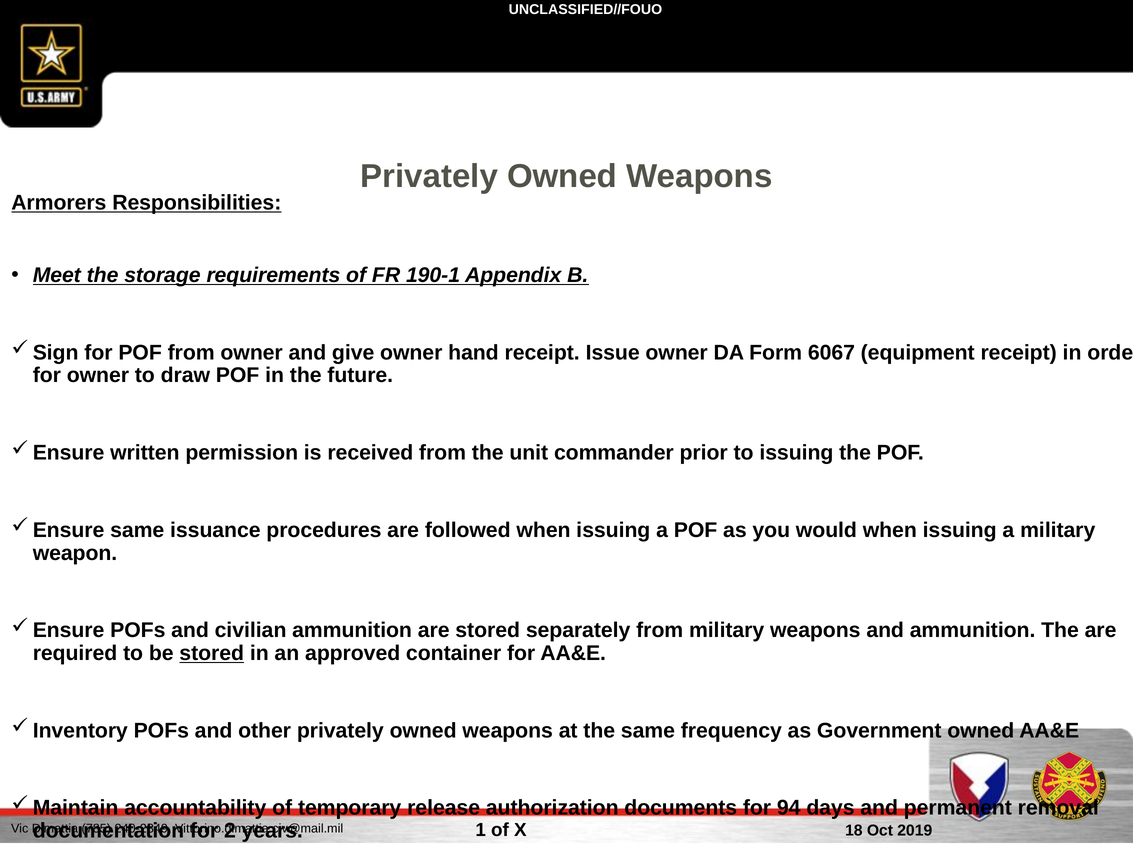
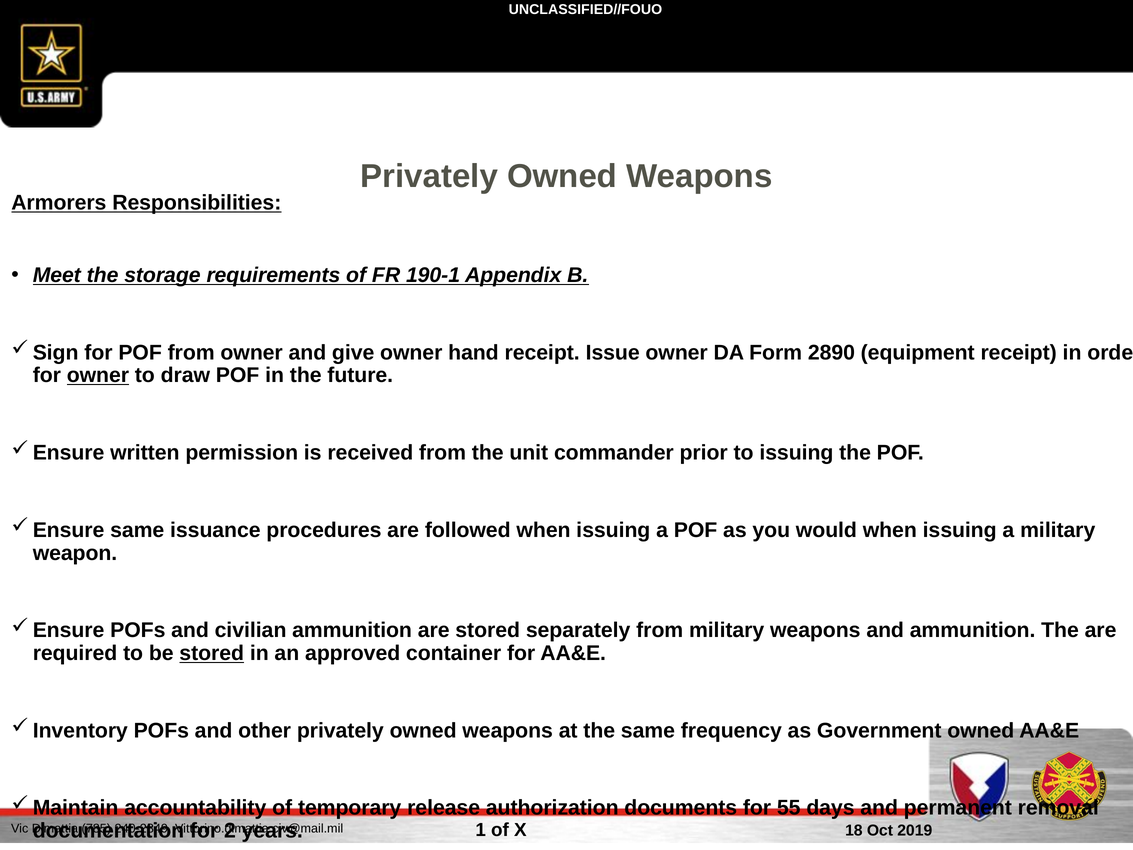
6067: 6067 -> 2890 (831, 352)
owner underline: none -> present (98, 375)
94: 94 -> 55 (789, 808)
